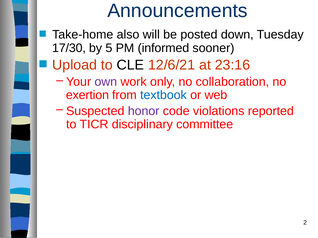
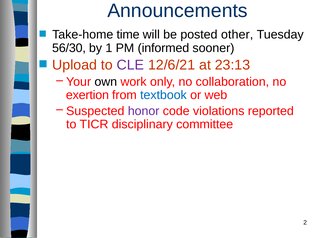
also: also -> time (128, 35)
down: down -> other (237, 35)
17/30: 17/30 -> 56/30 (69, 48)
5: 5 -> 1 (109, 48)
CLE colour: black -> purple (130, 65)
23:16: 23:16 -> 23:13 (233, 65)
own colour: purple -> black (106, 82)
